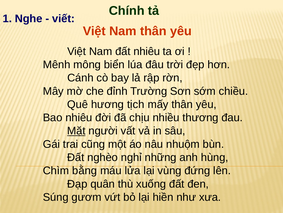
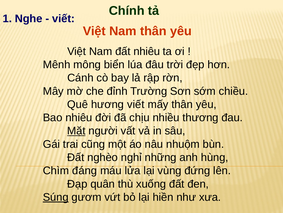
hương tịch: tịch -> viết (136, 104)
bằng: bằng -> đáng (85, 170)
Súng underline: none -> present (56, 197)
